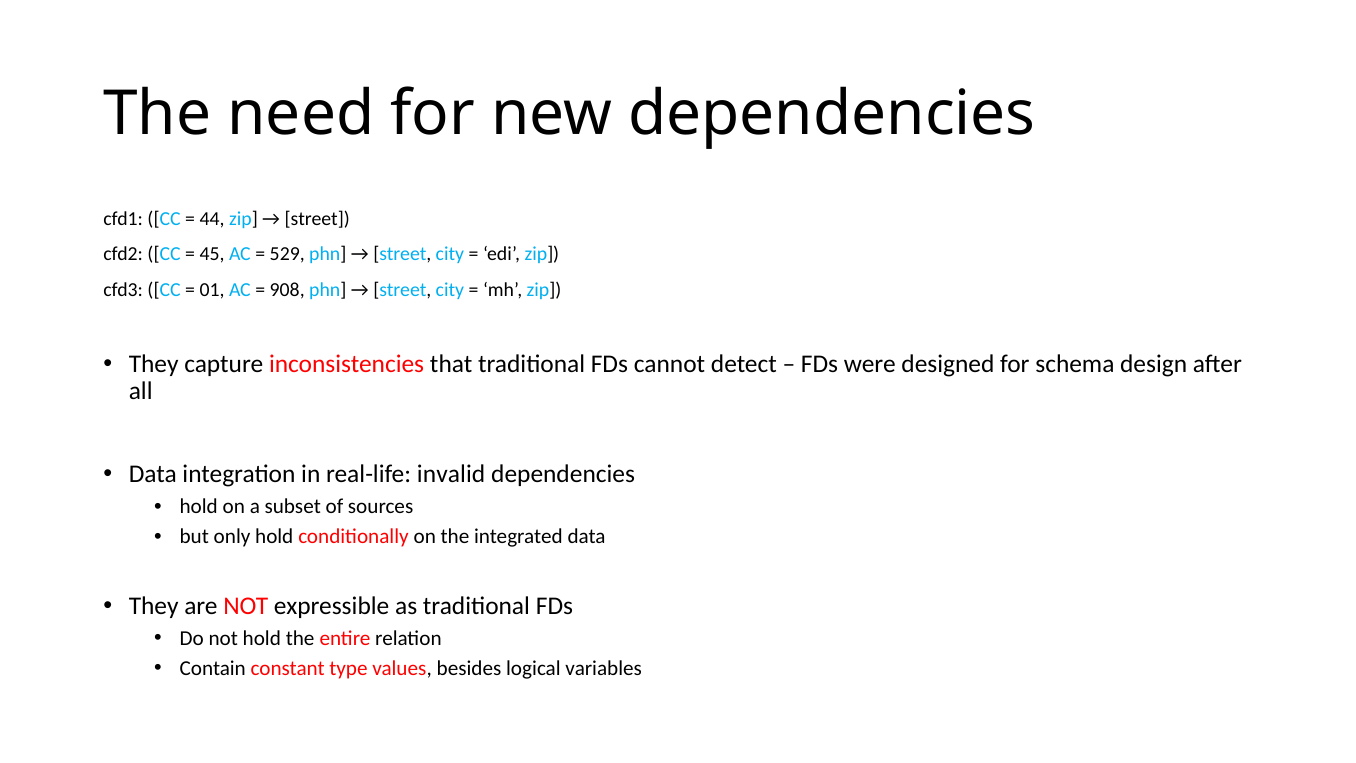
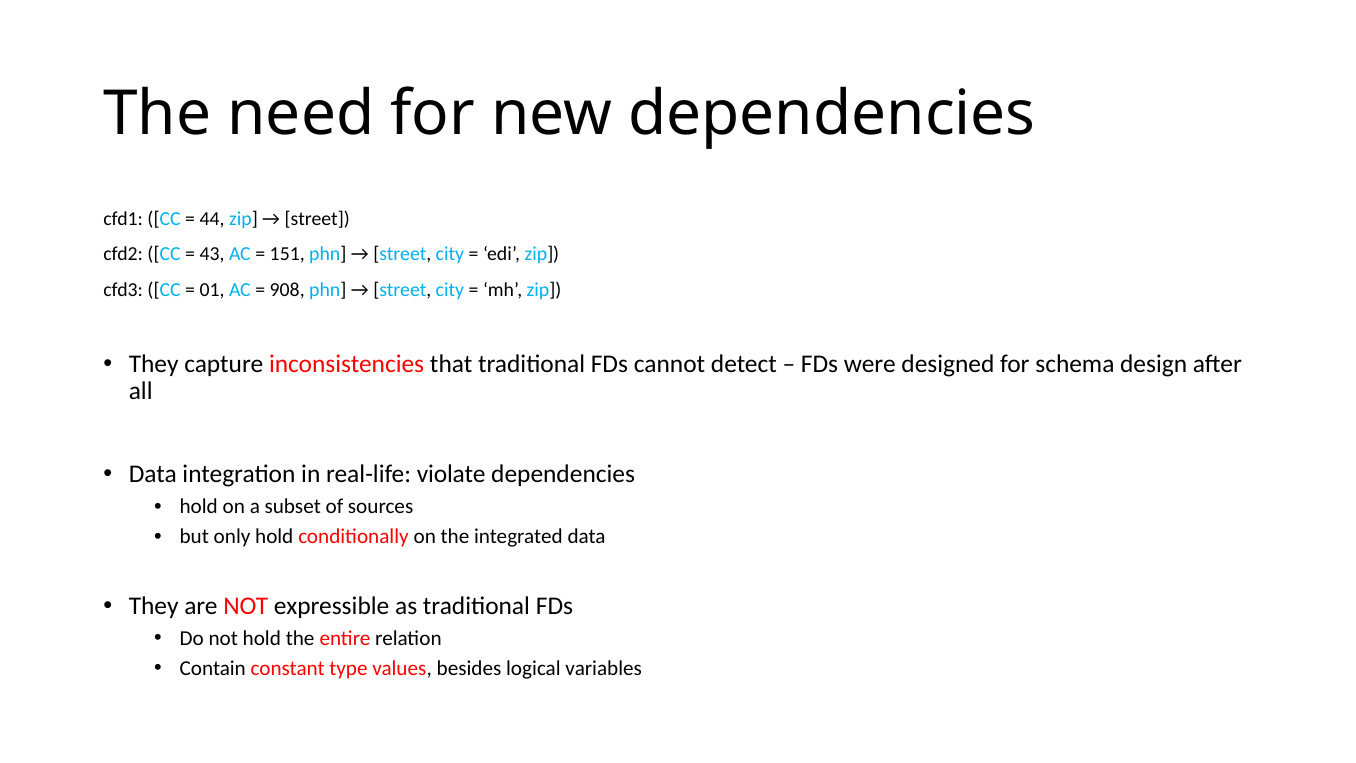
45: 45 -> 43 (212, 254)
529: 529 -> 151 (287, 254)
invalid: invalid -> violate (451, 474)
